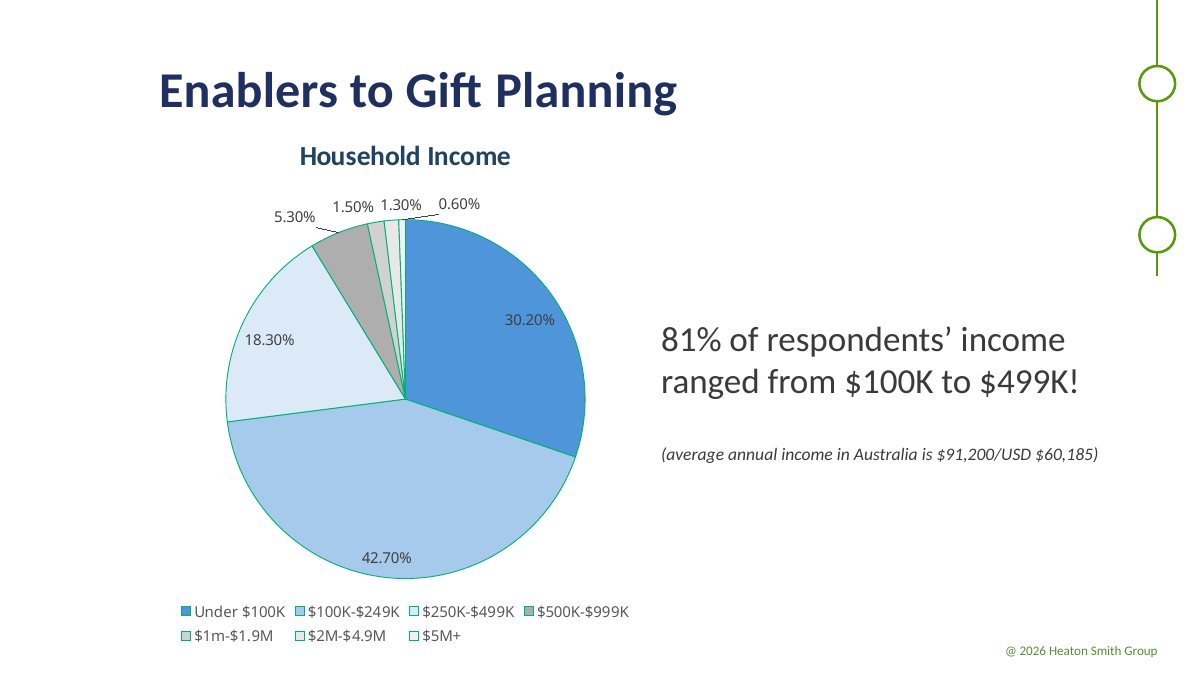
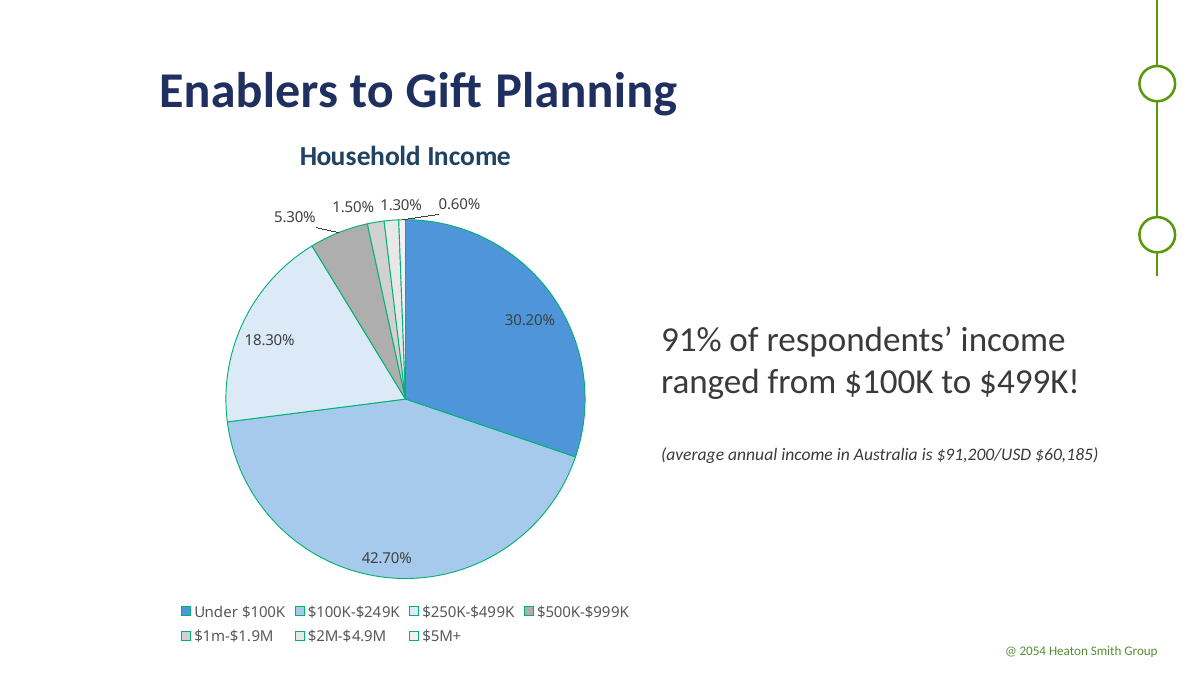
81%: 81% -> 91% (691, 340)
2026: 2026 -> 2054 (1033, 652)
